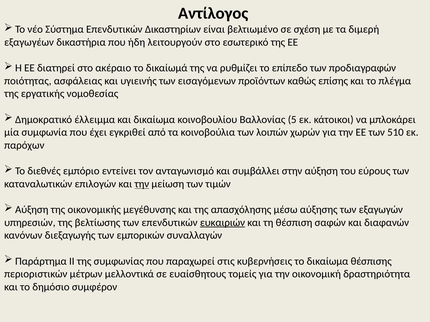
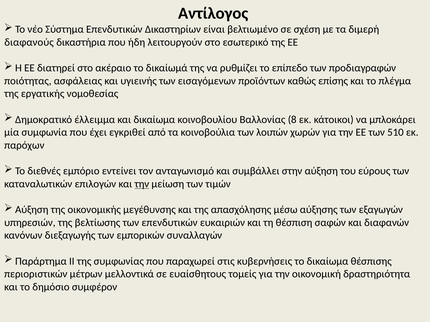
εξαγωγέων: εξαγωγέων -> διαφανούς (29, 42)
5: 5 -> 8 (292, 120)
ευκαιριών underline: present -> none (223, 223)
